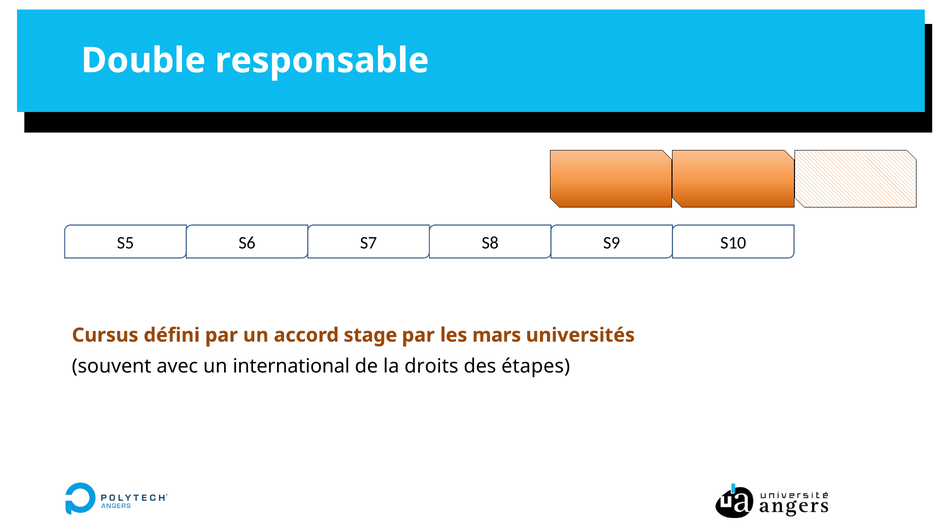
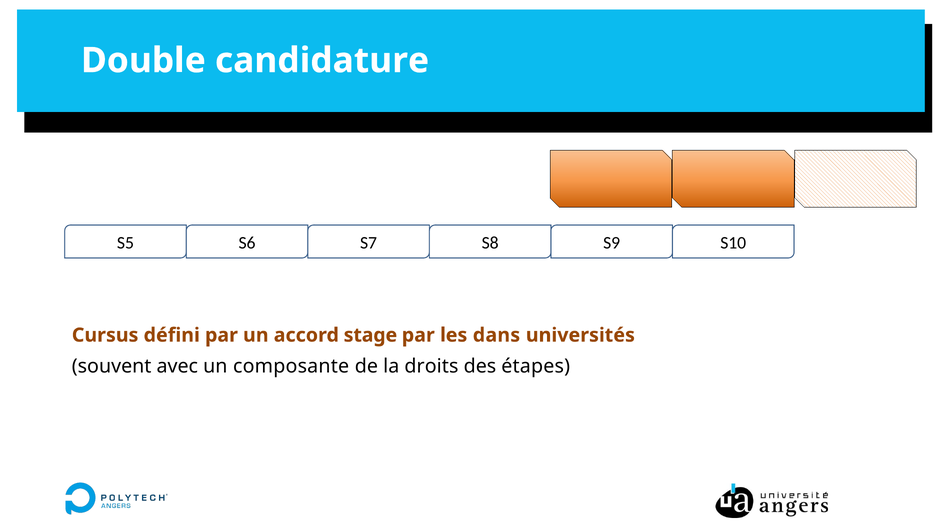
responsable: responsable -> candidature (322, 61)
mars: mars -> dans (496, 335)
international: international -> composante (291, 366)
